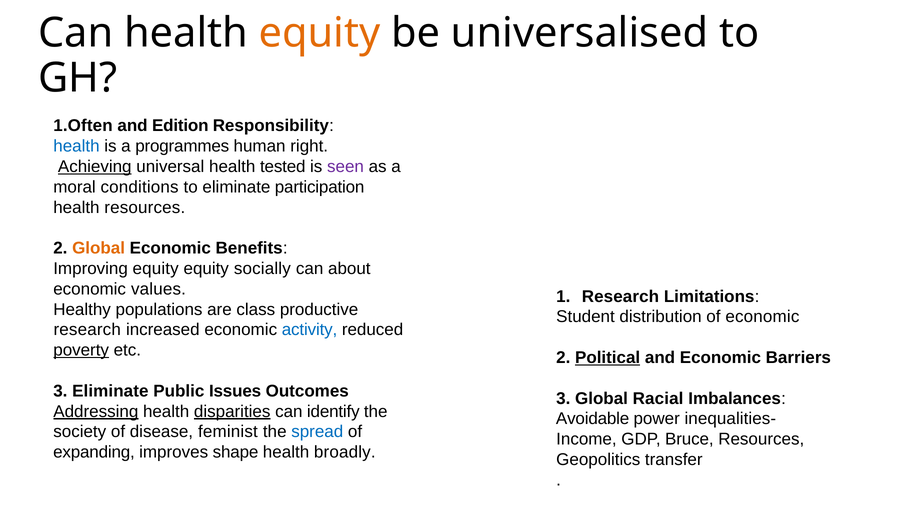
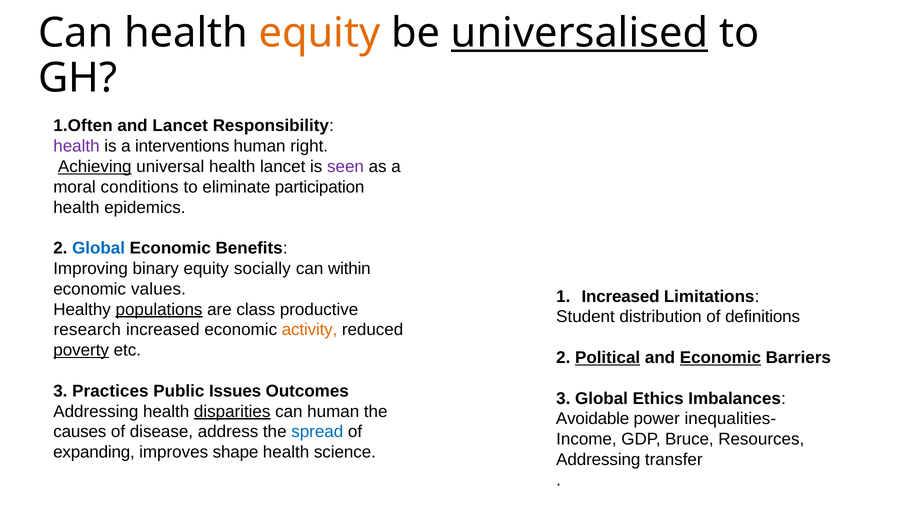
universalised underline: none -> present (580, 33)
and Edition: Edition -> Lancet (180, 126)
health colour: blue -> purple (76, 146)
programmes: programmes -> interventions (182, 146)
health tested: tested -> lancet (283, 167)
health resources: resources -> epidemics (145, 208)
Global colour: orange -> blue (99, 248)
Improving equity: equity -> binary (156, 269)
about: about -> within (349, 269)
Research: Research -> Increased (621, 297)
populations underline: none -> present (159, 310)
of economic: economic -> definitions (763, 317)
activity colour: blue -> orange (310, 330)
Economic underline: none -> present (720, 358)
3 Eliminate: Eliminate -> Practices (110, 391)
Racial: Racial -> Ethics (658, 399)
Addressing underline: present -> none (96, 412)
can identify: identify -> human (333, 412)
society: society -> causes (80, 432)
feminist: feminist -> address (228, 432)
broadly: broadly -> science (345, 452)
Geopolitics: Geopolitics -> Addressing (598, 460)
